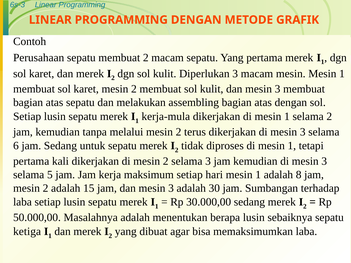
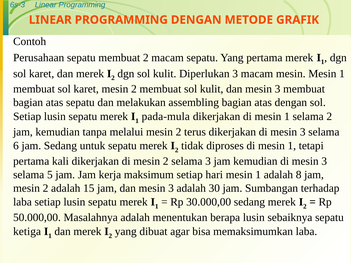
kerja-mula: kerja-mula -> pada-mula (166, 116)
